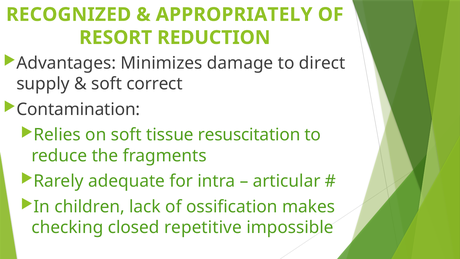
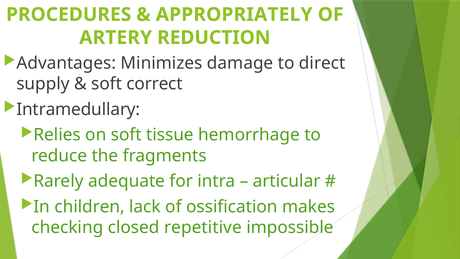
RECOGNIZED: RECOGNIZED -> PROCEDURES (69, 15)
RESORT: RESORT -> ARTERY (116, 38)
Contamination: Contamination -> Intramedullary (78, 109)
resuscitation: resuscitation -> hemorrhage (249, 135)
